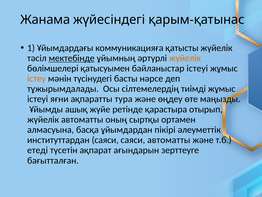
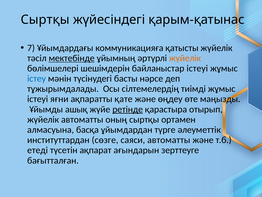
Жанама: Жанама -> Сыртқы (45, 20)
1: 1 -> 7 (31, 48)
қатысуымен: қатысуымен -> шешімдерін (105, 68)
істеу colour: orange -> blue (37, 78)
тура: тура -> қате (124, 99)
ретінде underline: none -> present (128, 109)
пікірі: пікірі -> түрге (165, 129)
институттардан саяси: саяси -> сөзге (105, 140)
